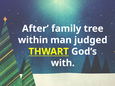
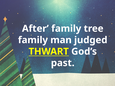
within: within -> family (33, 40)
with: with -> past (63, 63)
